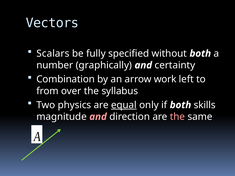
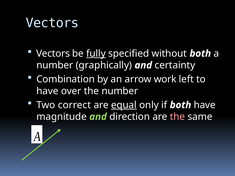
Scalars: Scalars -> Vectors (53, 54)
fully underline: none -> present (96, 54)
from: from -> have (47, 91)
the syllabus: syllabus -> number (120, 91)
physics: physics -> correct (74, 105)
both skills: skills -> have (205, 105)
and colour: pink -> light green (98, 117)
